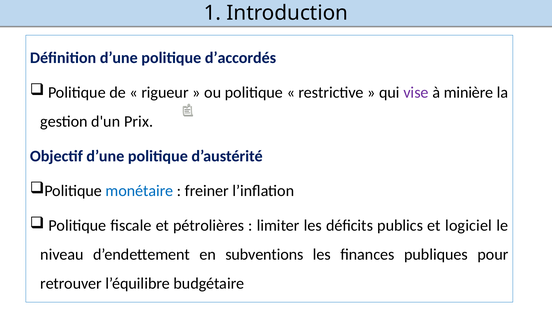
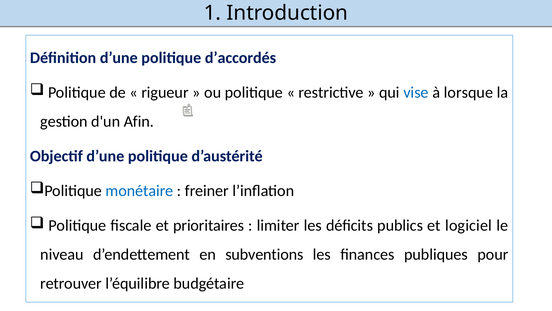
vise colour: purple -> blue (416, 92)
minière: minière -> lorsque (468, 92)
Prix: Prix -> Afin (139, 121)
pétrolières: pétrolières -> prioritaires (209, 225)
